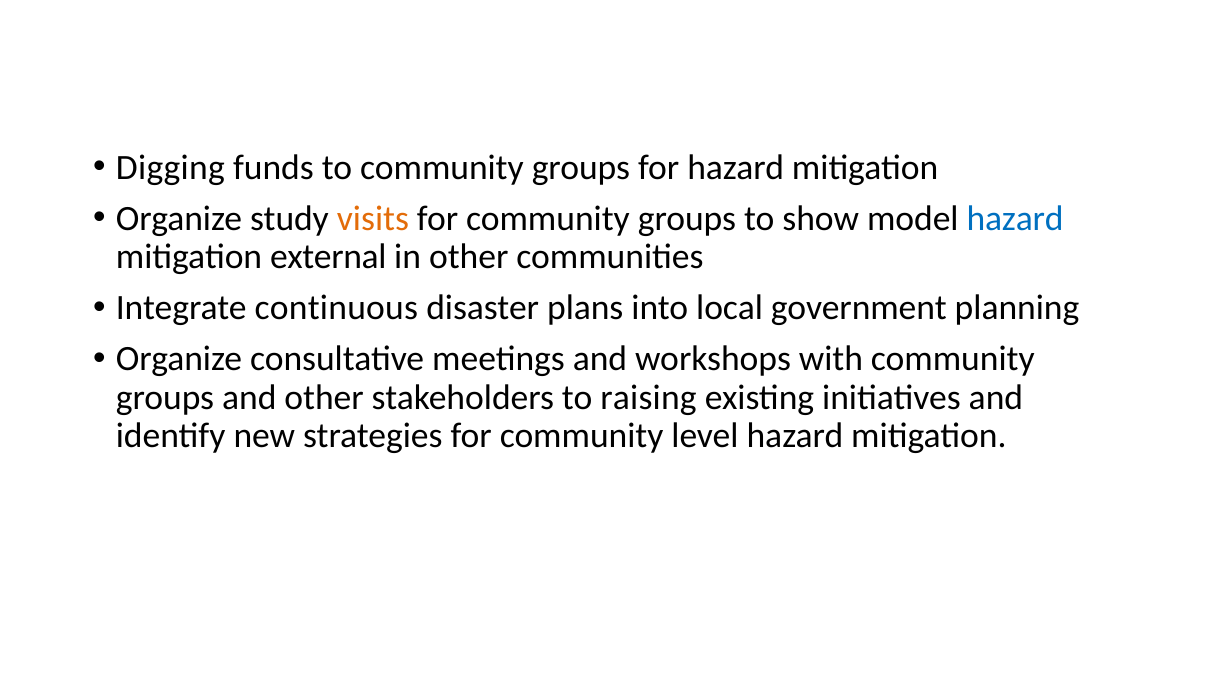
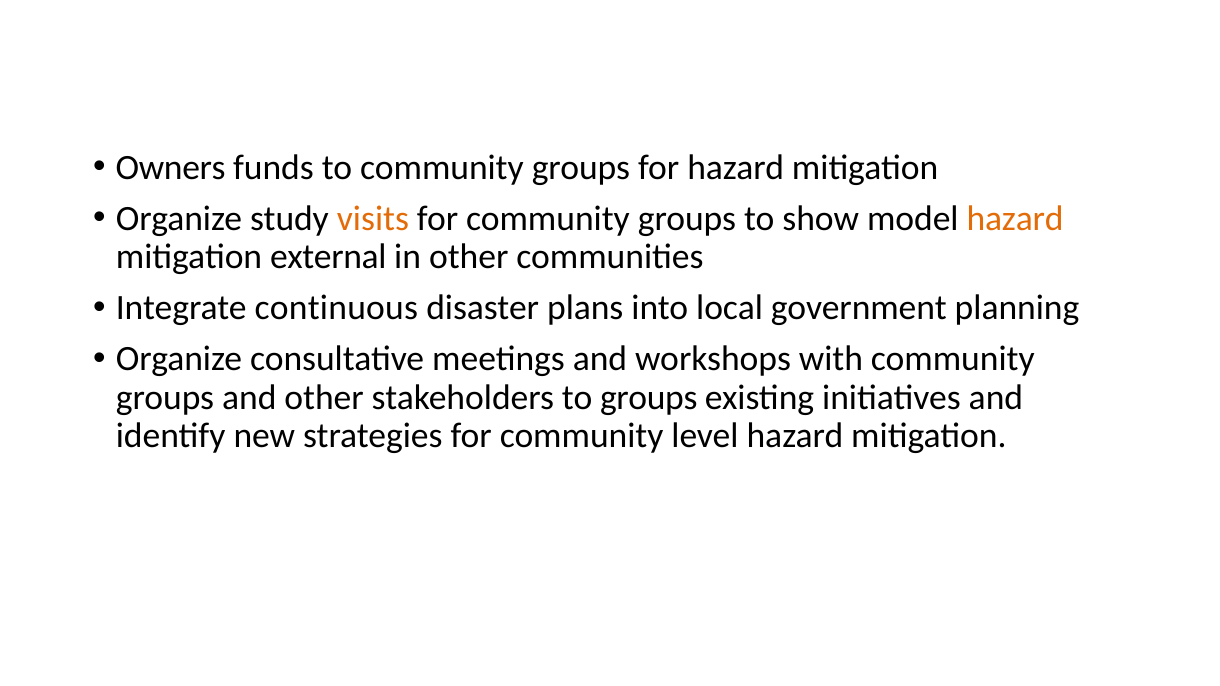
Digging: Digging -> Owners (171, 167)
hazard colour: blue -> orange (1015, 219)
to raising: raising -> groups (649, 398)
